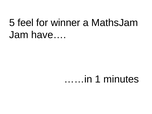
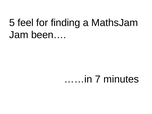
winner: winner -> finding (66, 23)
have…: have… -> been… (49, 35)
1: 1 -> 7 (98, 79)
